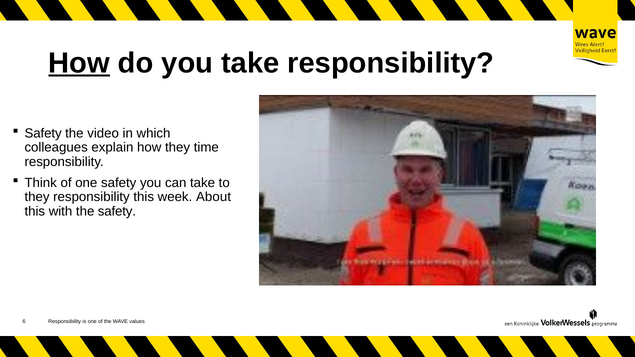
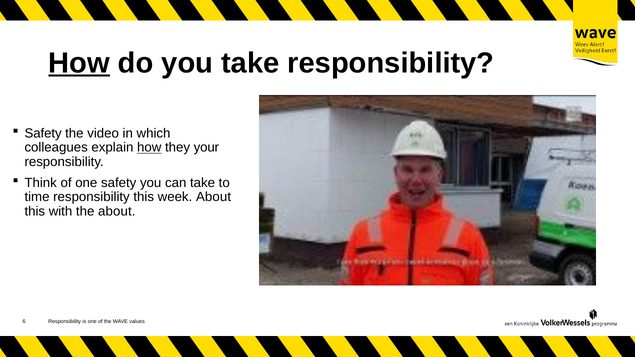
how underline: none -> present (149, 148)
time: time -> your (206, 148)
they: they -> time (37, 197)
the safety: safety -> about (117, 211)
